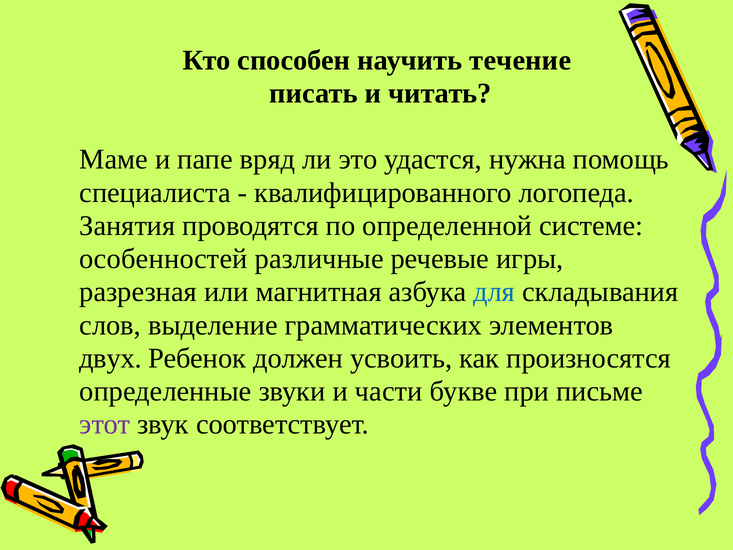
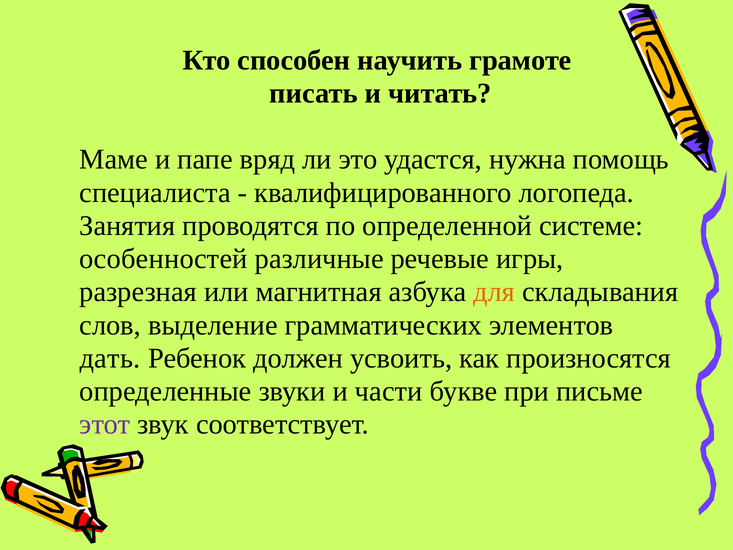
течение: течение -> грамоте (520, 60)
для colour: blue -> orange (494, 292)
двух: двух -> дать (110, 358)
